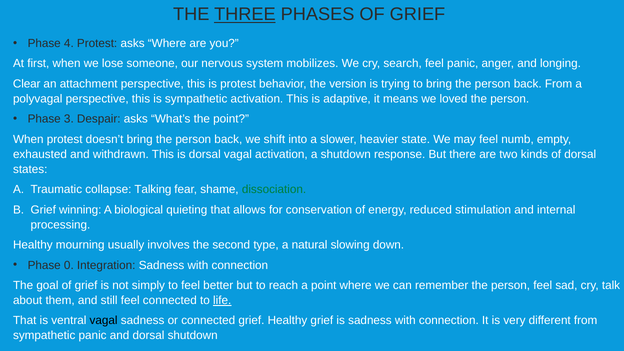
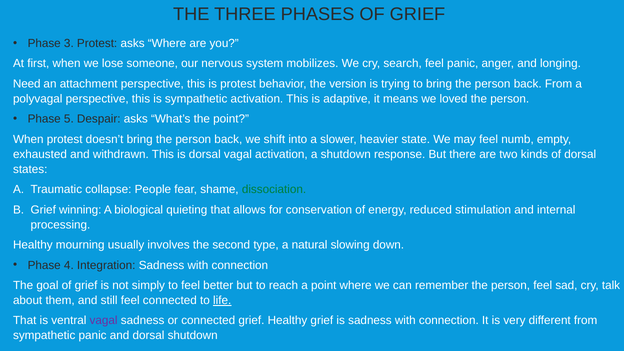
THREE underline: present -> none (245, 14)
4: 4 -> 3 (69, 43)
Clear: Clear -> Need (27, 84)
3: 3 -> 5 (69, 119)
Talking: Talking -> People (153, 190)
0: 0 -> 4 (69, 265)
vagal colour: black -> purple (104, 321)
